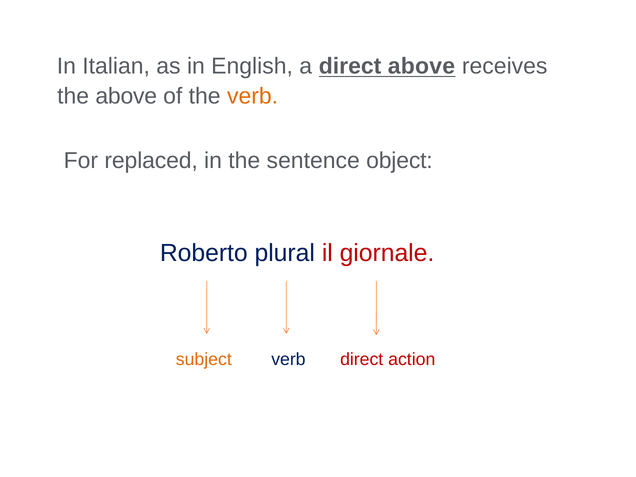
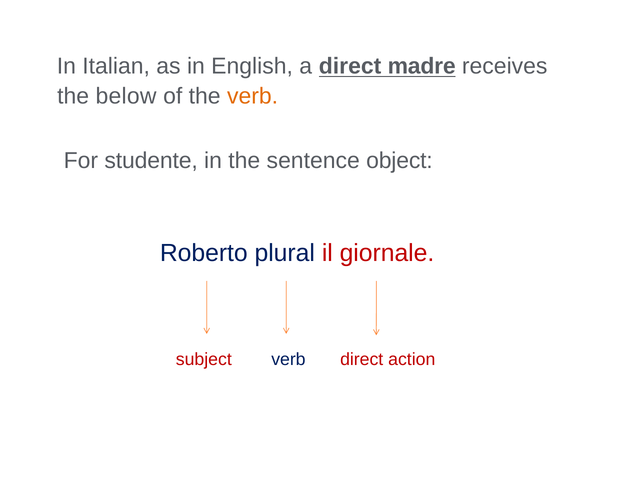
direct above: above -> madre (422, 66)
the above: above -> below (126, 96)
replaced: replaced -> studente (151, 160)
subject colour: orange -> red (204, 359)
